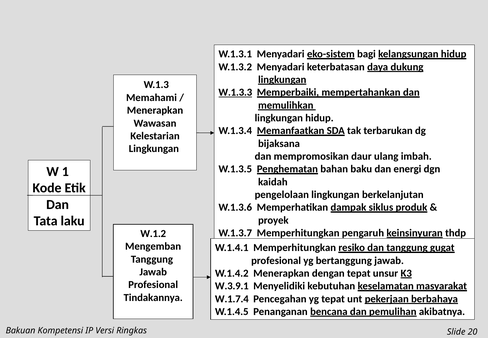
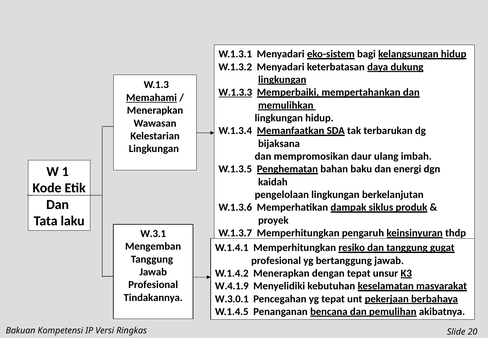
Memahami underline: none -> present (152, 98)
W.1.2: W.1.2 -> W.3.1 (153, 234)
W.3.9.1: W.3.9.1 -> W.4.1.9 (232, 286)
W.1.7.4: W.1.7.4 -> W.3.0.1 (232, 299)
